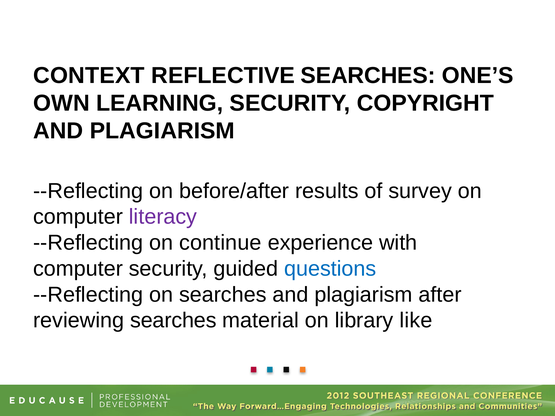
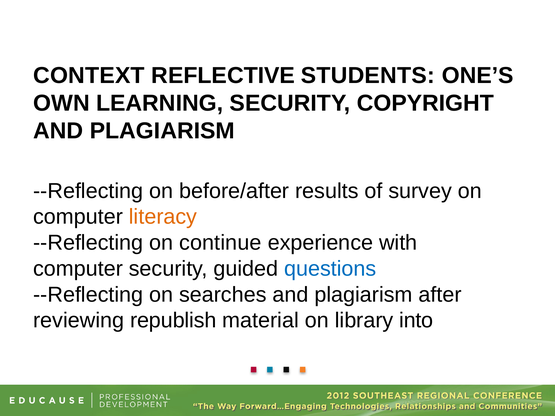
REFLECTIVE SEARCHES: SEARCHES -> STUDENTS (368, 76)
literacy colour: purple -> orange (163, 217)
reviewing searches: searches -> republish (173, 321)
like: like -> into (416, 321)
